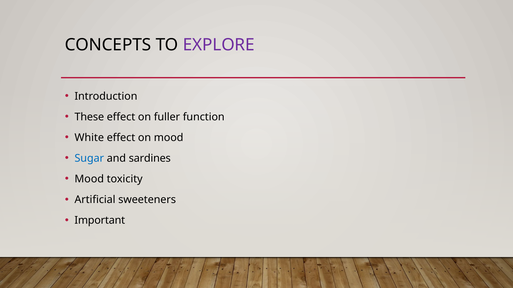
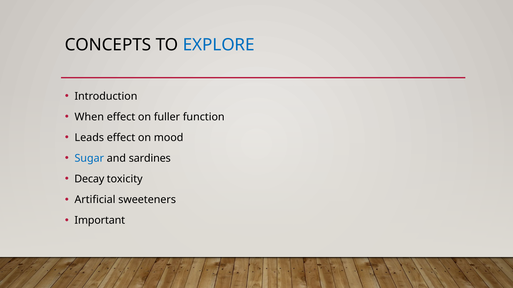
EXPLORE colour: purple -> blue (219, 45)
These: These -> When (89, 117)
White: White -> Leads (89, 138)
Mood: Mood -> Decay (89, 179)
